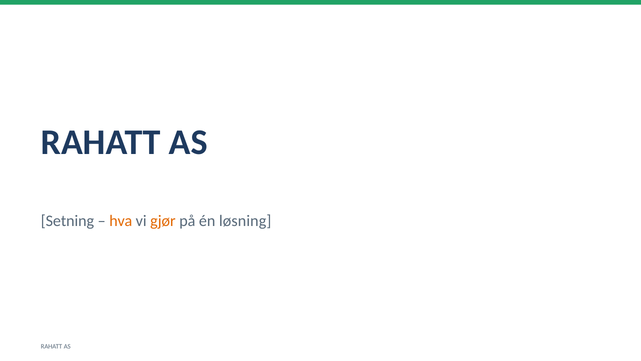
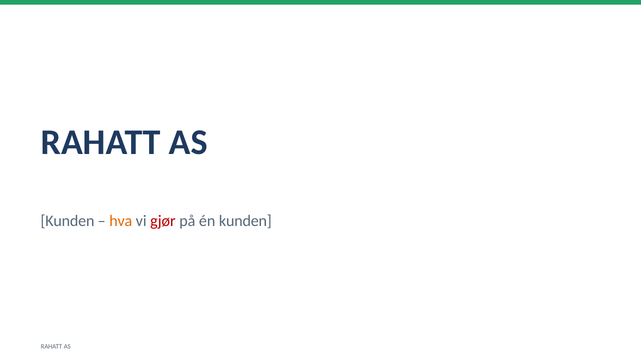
Setning: Setning -> Kunden (68, 221)
gjør colour: orange -> red (163, 221)
én løsning: løsning -> kunden (245, 221)
